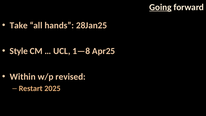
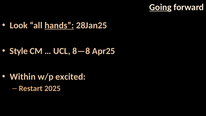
Take: Take -> Look (19, 25)
hands underline: none -> present (59, 25)
1—8: 1—8 -> 8—8 (81, 51)
revised: revised -> excited (71, 77)
